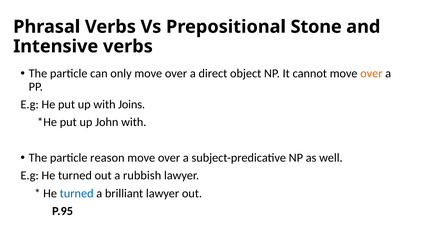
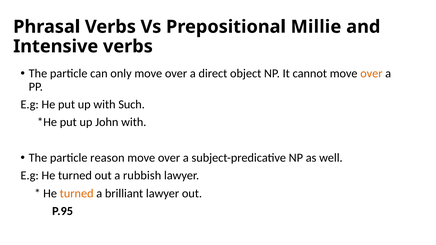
Stone: Stone -> Millie (316, 27)
Joins: Joins -> Such (132, 105)
turned colour: blue -> orange (77, 194)
